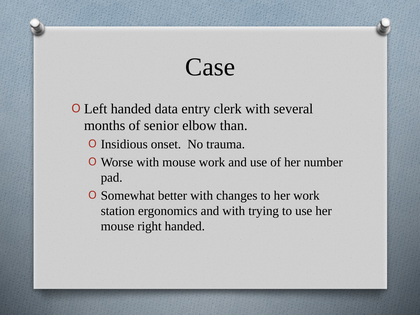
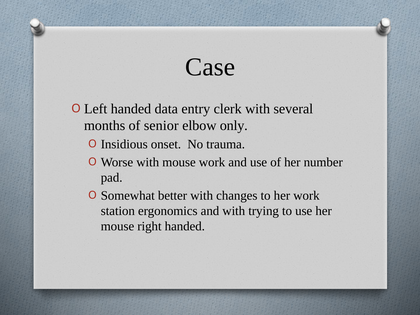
than: than -> only (234, 126)
